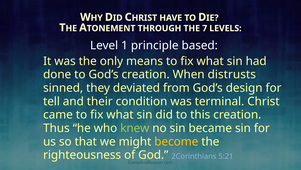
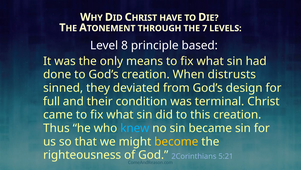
1: 1 -> 8 (124, 45)
tell: tell -> full (52, 101)
knew colour: light green -> light blue (135, 128)
